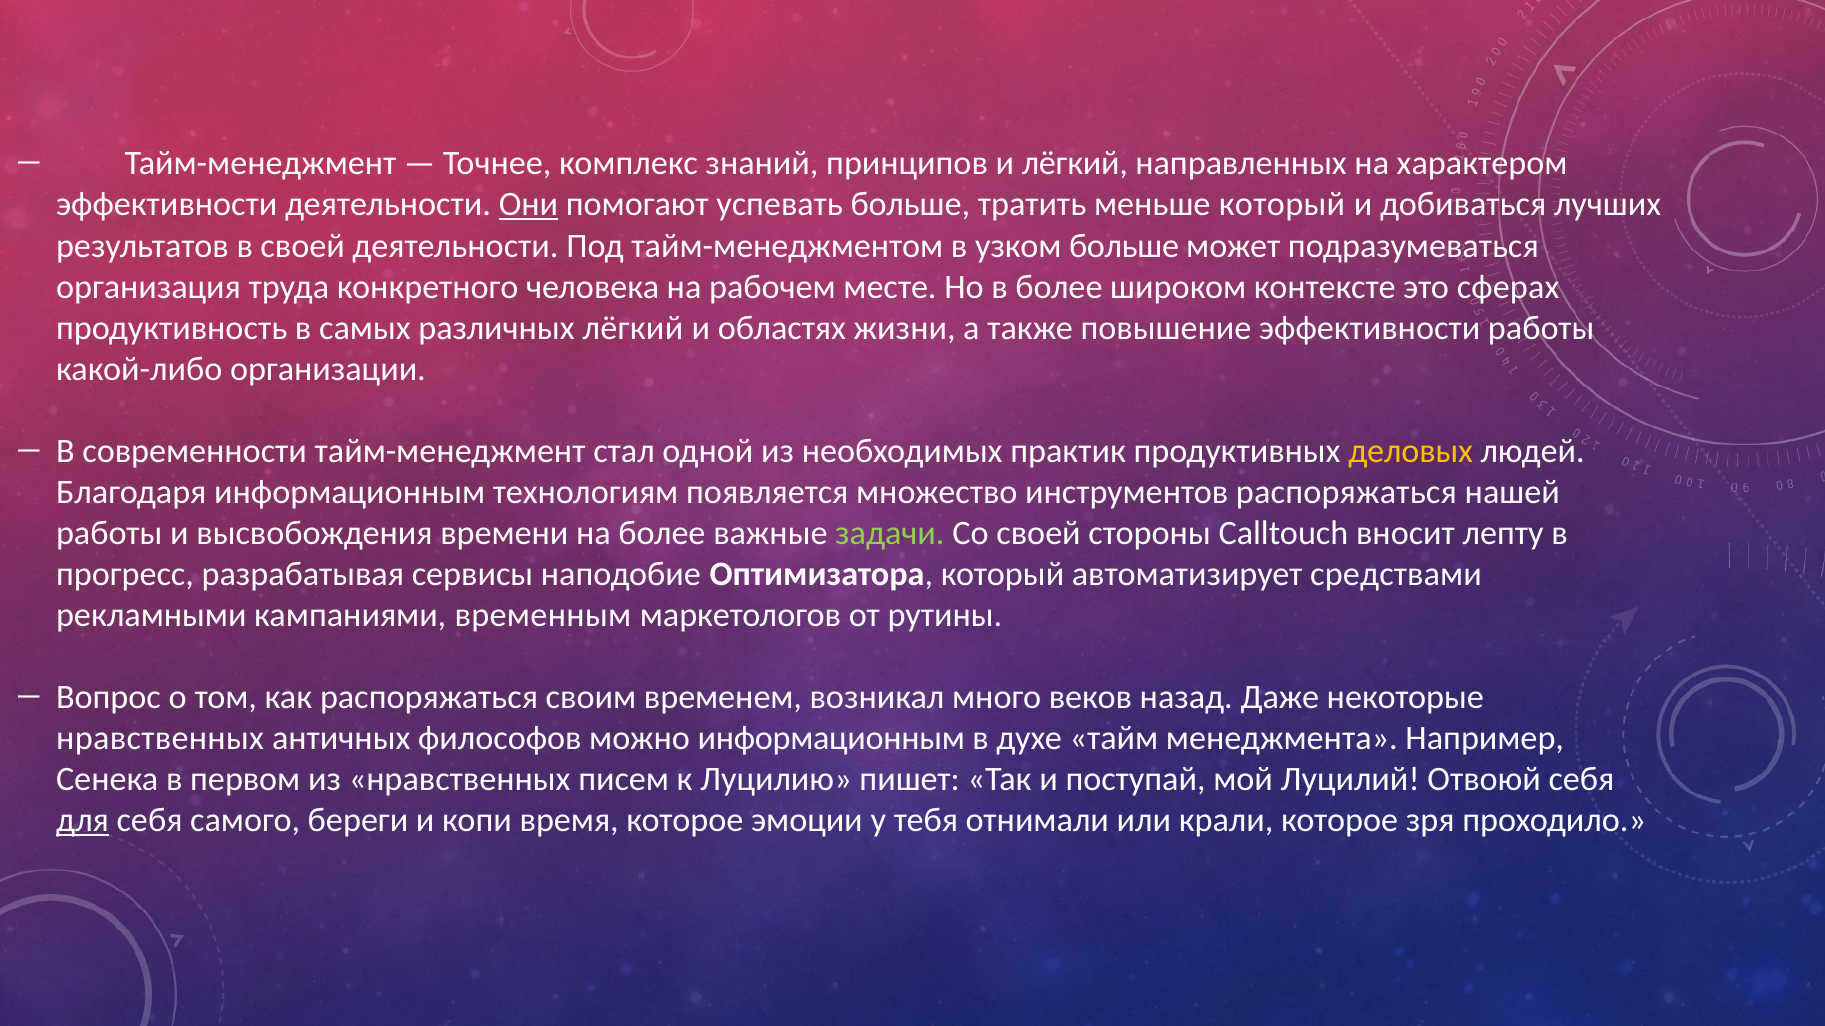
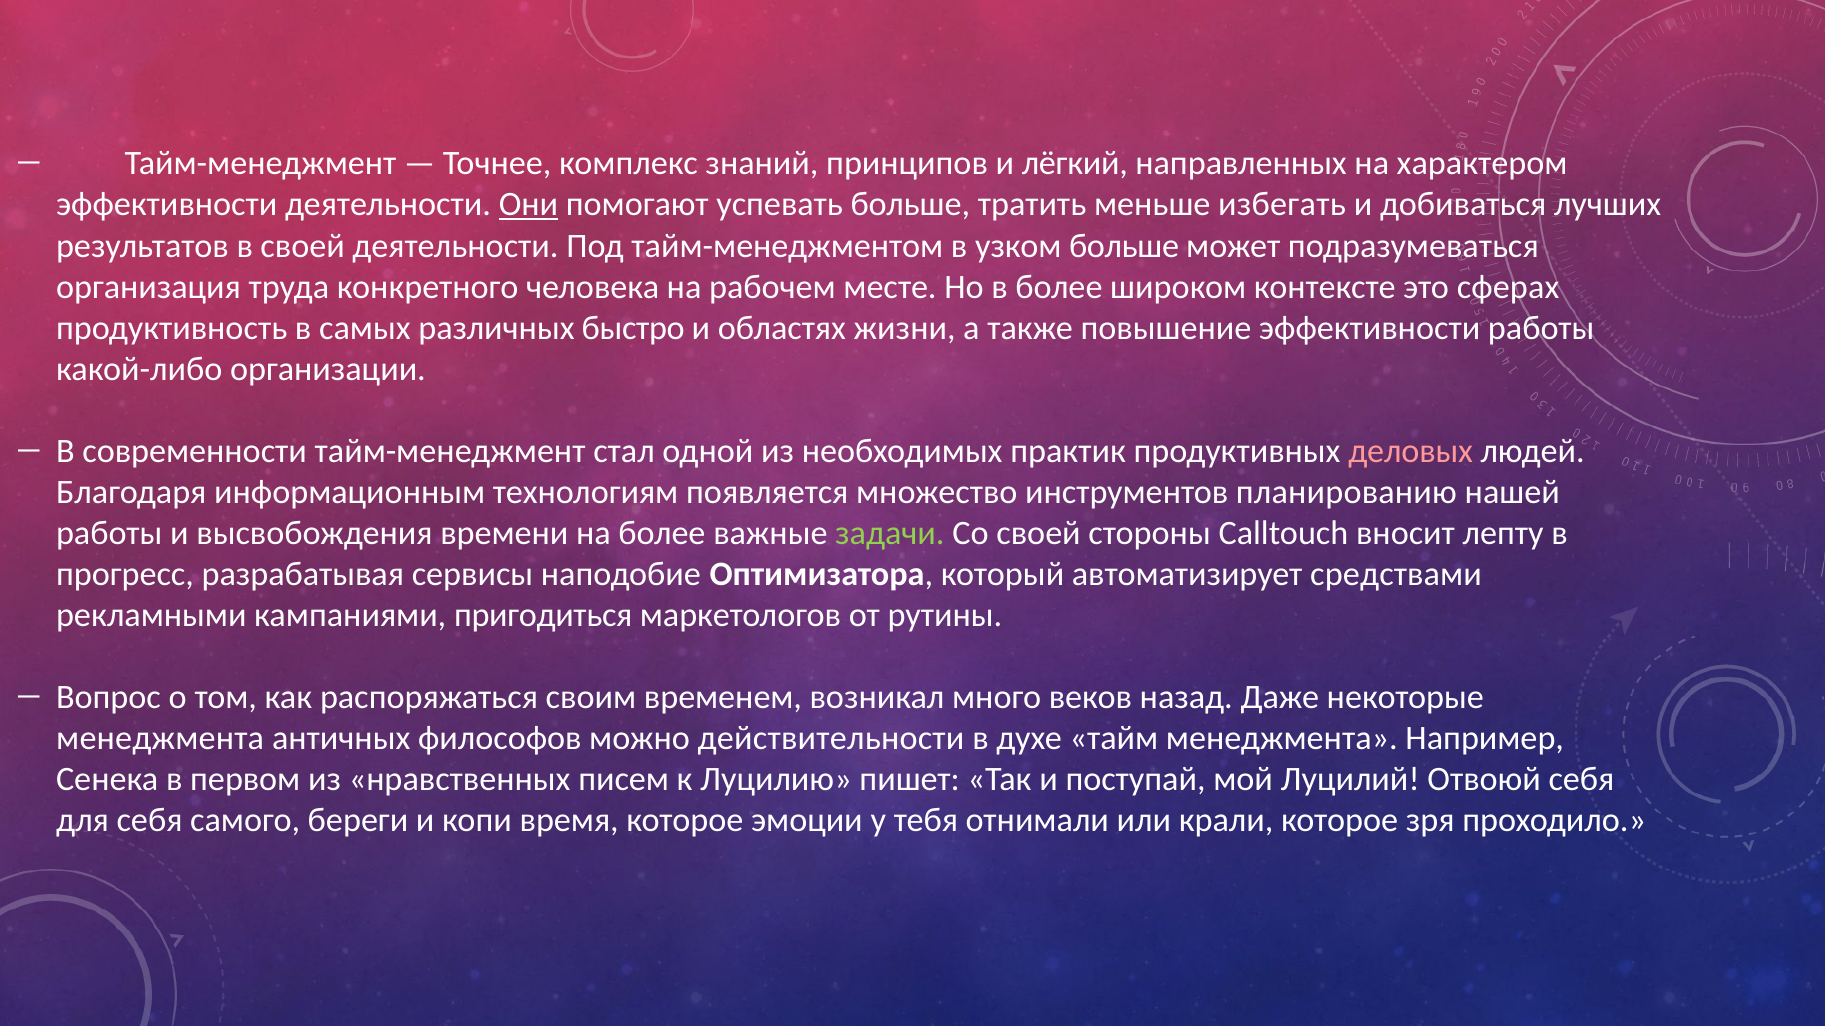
меньше который: который -> избегать (1282, 205)
различных лёгкий: лёгкий -> быстро (633, 328)
деловых colour: yellow -> pink (1411, 451)
инструментов распоряжаться: распоряжаться -> планированию (1346, 492)
временным: временным -> пригодиться (543, 615)
нравственных: нравственных -> менеджмента (160, 739)
можно информационным: информационным -> действительности (831, 739)
для underline: present -> none (83, 821)
